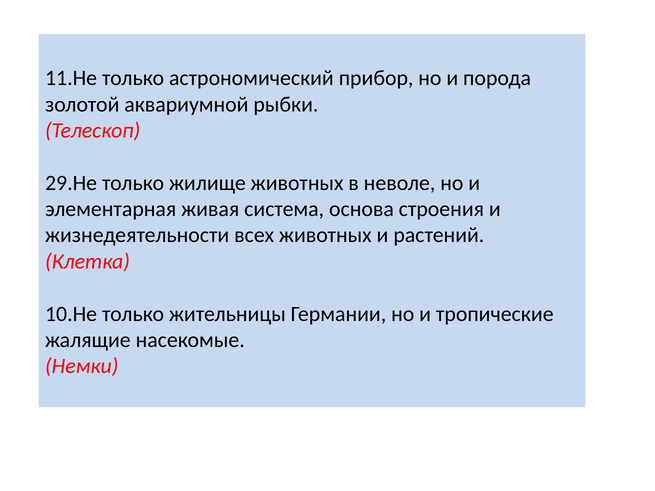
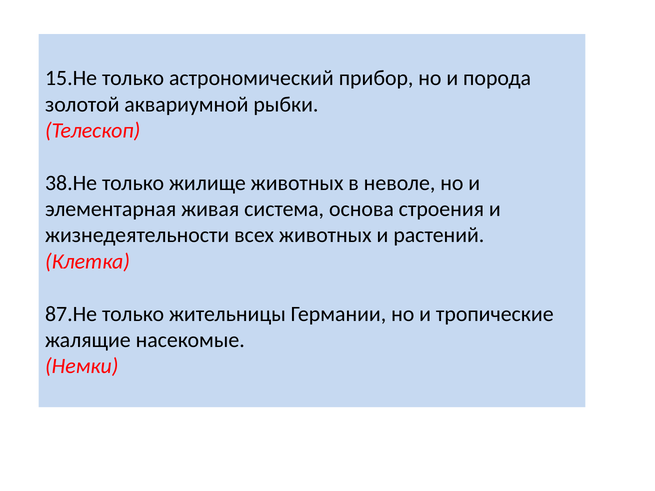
11.Не: 11.Не -> 15.Не (71, 78)
29.Не: 29.Не -> 38.Не (71, 183)
10.Не: 10.Не -> 87.Не (71, 314)
